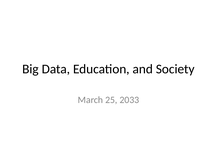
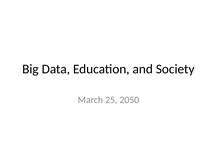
2033: 2033 -> 2050 (129, 100)
